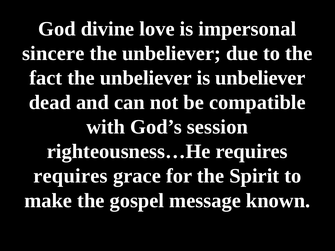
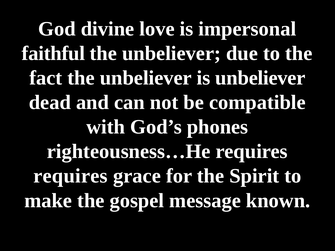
sincere: sincere -> faithful (53, 53)
session: session -> phones (218, 127)
